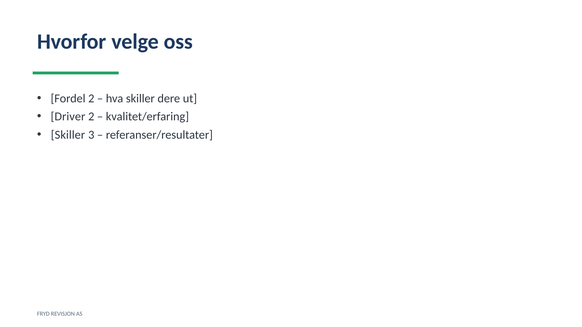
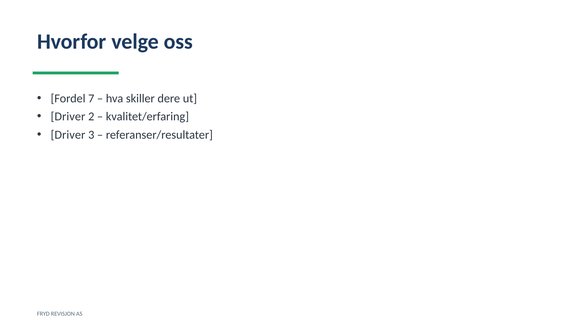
Fordel 2: 2 -> 7 (91, 99)
Skiller: Skiller -> Driver (68, 135)
